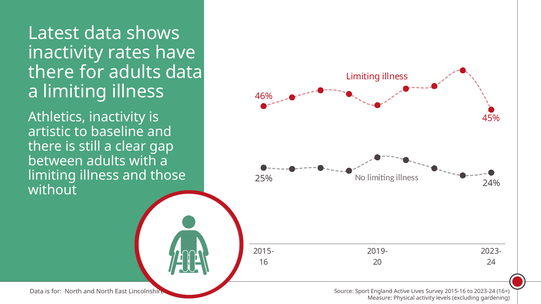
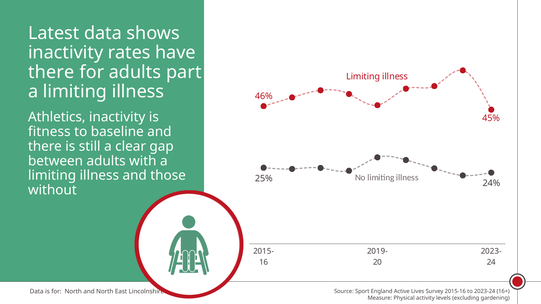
adults data: data -> part (184, 72)
artistic: artistic -> fitness (49, 132)
